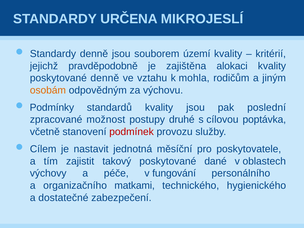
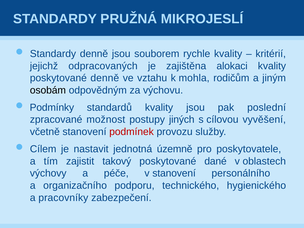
URČENA: URČENA -> PRUŽNÁ (129, 19)
území: území -> rychle (197, 54)
pravděpodobně: pravděpodobně -> odpracovaných (103, 66)
osobám colour: orange -> black (48, 90)
druhé: druhé -> jiných (182, 120)
poptávka: poptávka -> vyvěšení (264, 120)
měsíční: měsíční -> územně (175, 149)
v fungování: fungování -> stanovení (174, 173)
matkami: matkami -> podporu (135, 186)
dostatečné: dostatečné -> pracovníky (63, 198)
